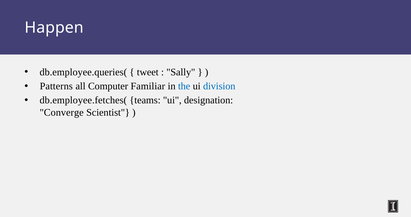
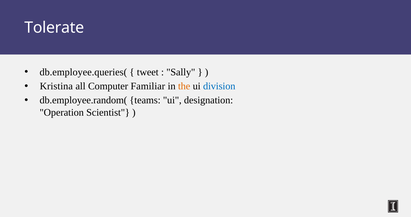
Happen: Happen -> Tolerate (54, 28)
Patterns: Patterns -> Kristina (56, 86)
the colour: blue -> orange (184, 86)
db.employee.fetches(: db.employee.fetches( -> db.employee.random( (83, 100)
Converge: Converge -> Operation (62, 112)
